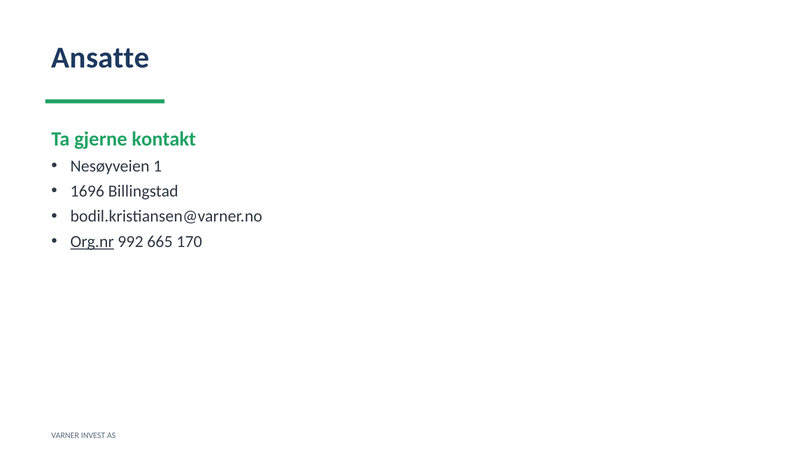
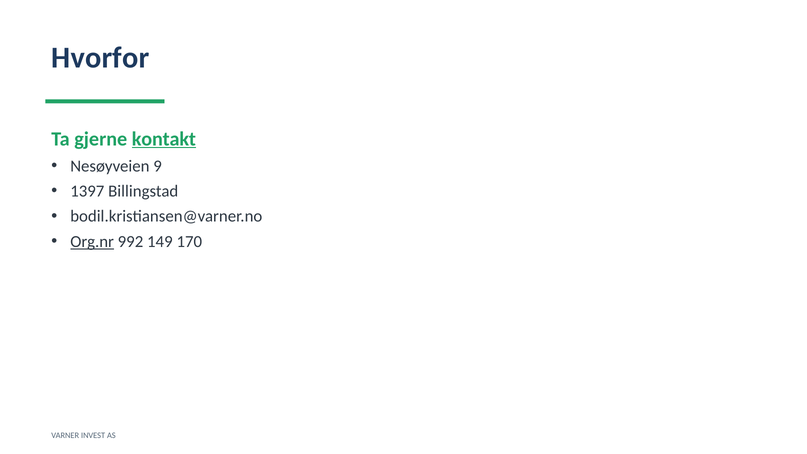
Ansatte: Ansatte -> Hvorfor (100, 58)
kontakt underline: none -> present (164, 139)
1: 1 -> 9 (158, 166)
1696: 1696 -> 1397 (87, 191)
665: 665 -> 149 (160, 242)
